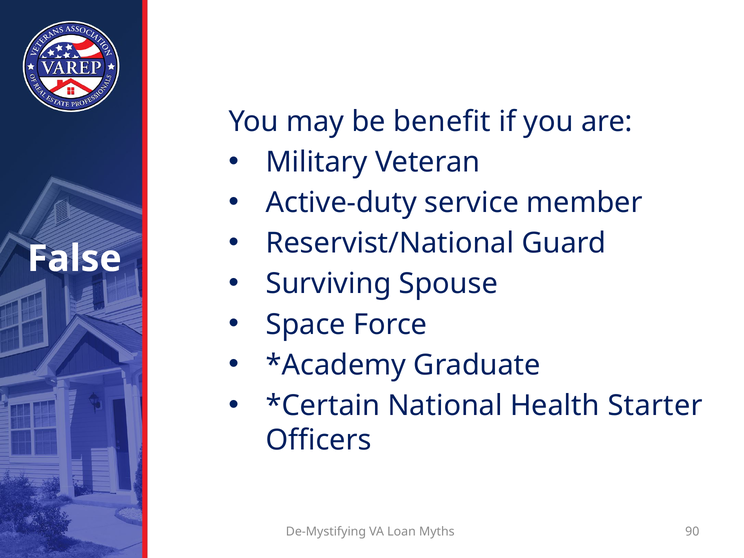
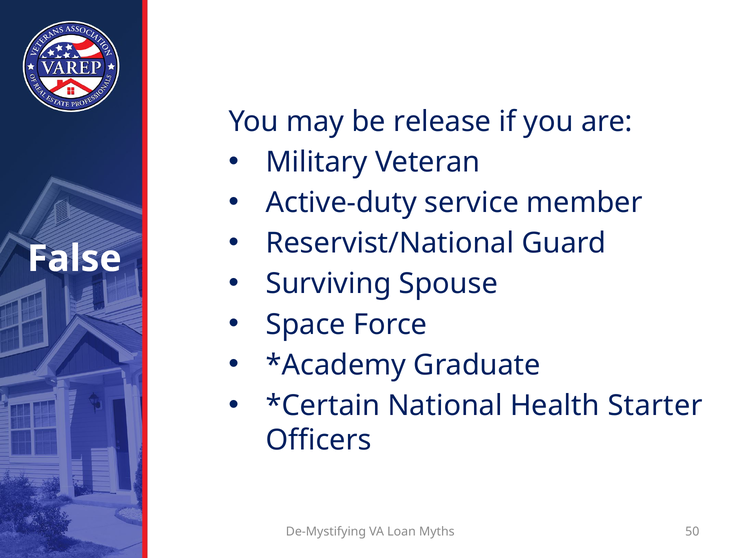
benefit: benefit -> release (442, 122)
90: 90 -> 50 (692, 532)
